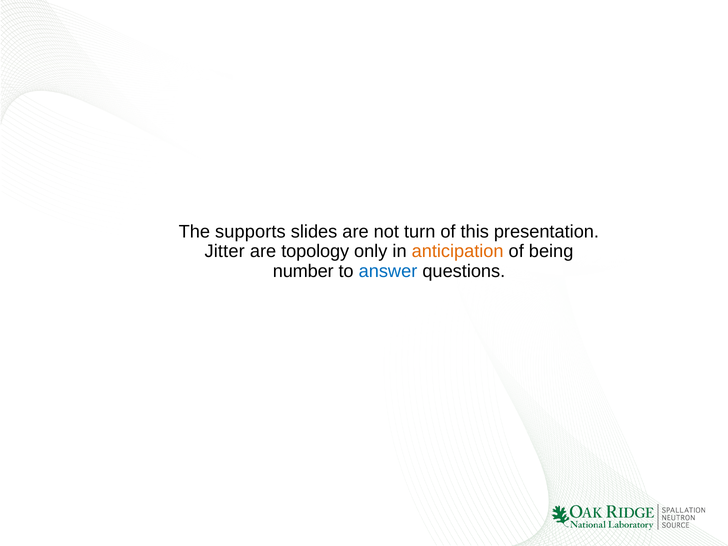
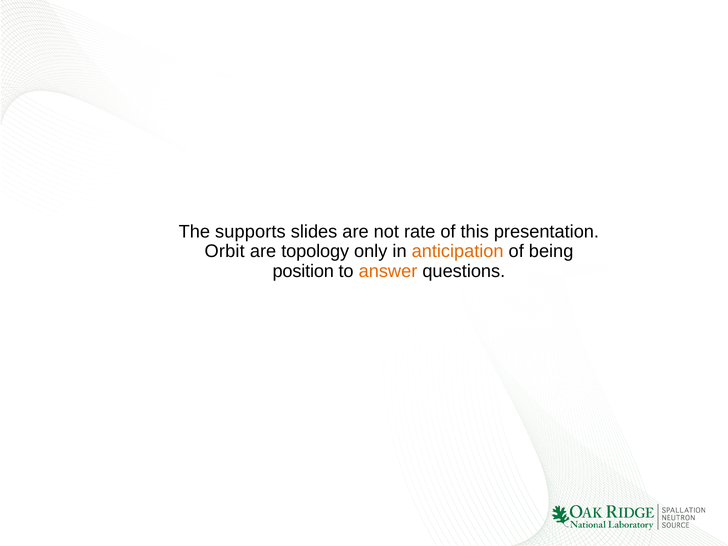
turn: turn -> rate (420, 232)
Jitter: Jitter -> Orbit (225, 251)
number: number -> position (303, 271)
answer colour: blue -> orange (388, 271)
